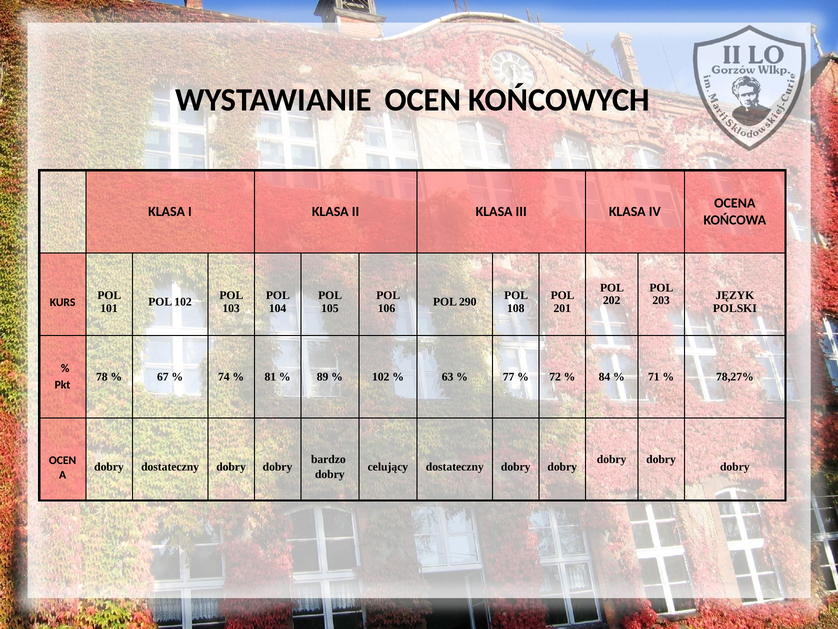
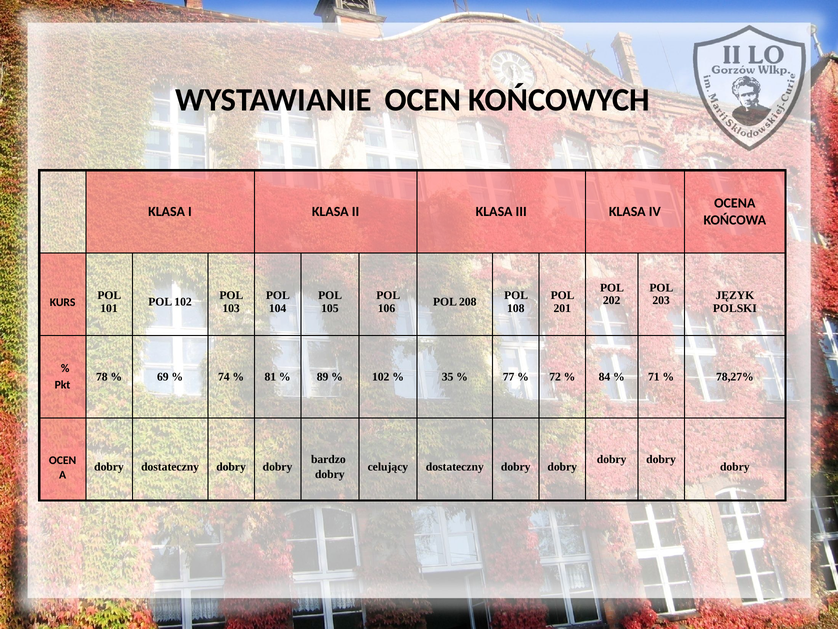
290: 290 -> 208 (468, 302)
67: 67 -> 69 (163, 376)
63: 63 -> 35 (448, 376)
